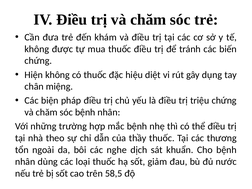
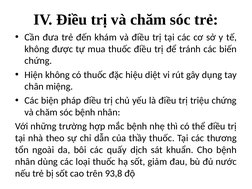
nghe: nghe -> quấy (117, 150)
58,5: 58,5 -> 93,8 (114, 173)
